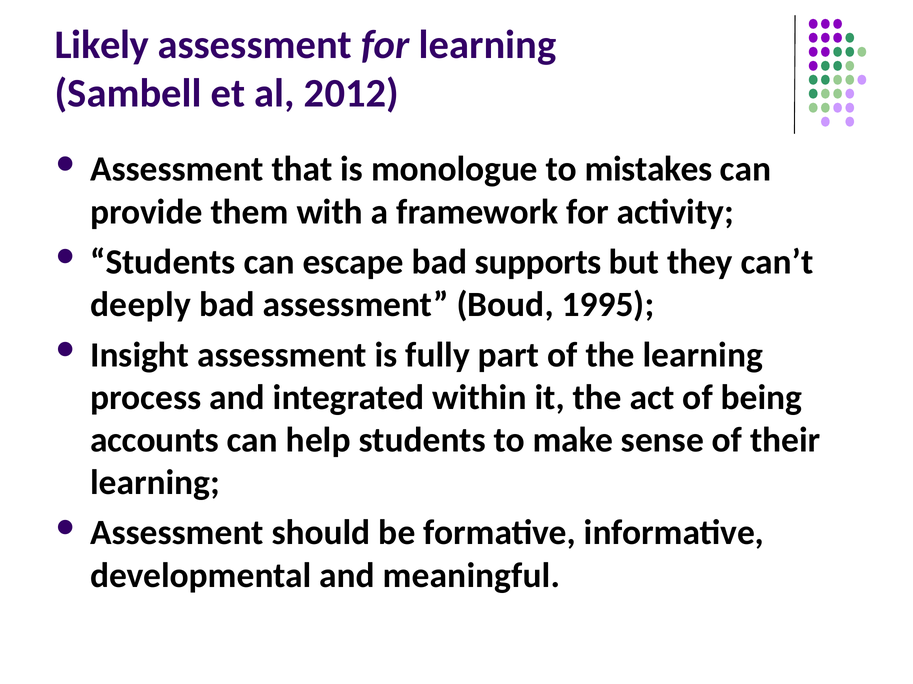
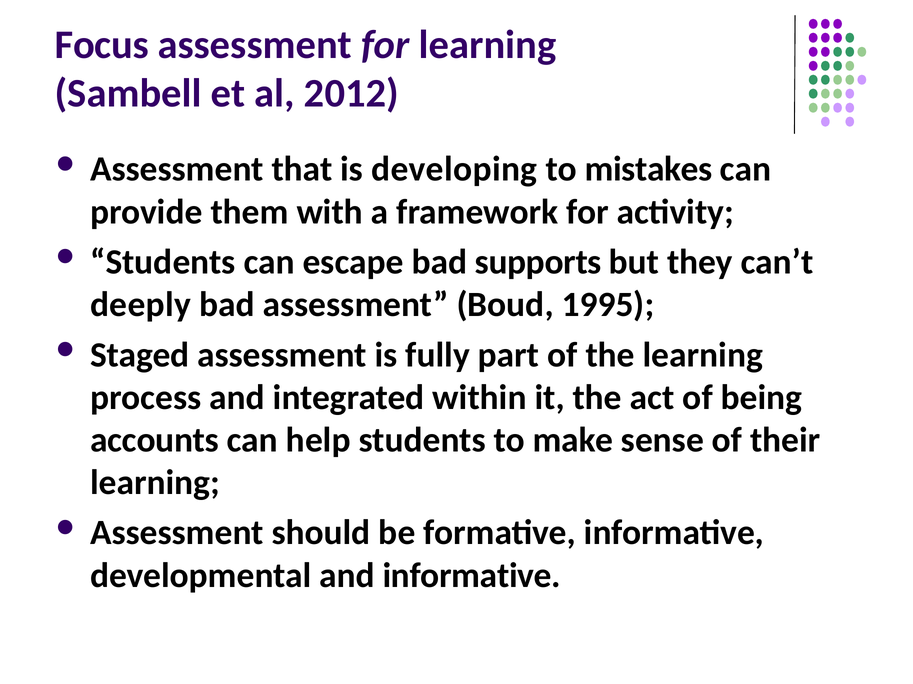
Likely: Likely -> Focus (102, 45)
monologue: monologue -> developing (454, 169)
Insight: Insight -> Staged (140, 355)
and meaningful: meaningful -> informative (472, 576)
